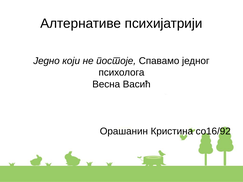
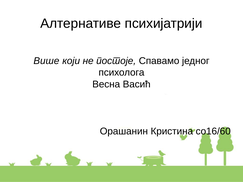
Једно: Једно -> Више (46, 61)
со16/92: со16/92 -> со16/60 (213, 131)
